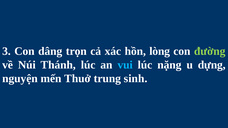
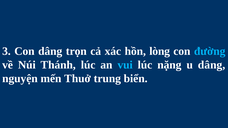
đường colour: light green -> light blue (210, 51)
u dựng: dựng -> dâng (212, 65)
sinh: sinh -> biển (136, 79)
